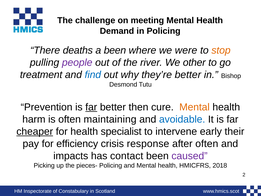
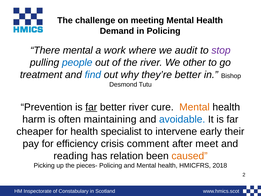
There deaths: deaths -> mental (78, 50)
a been: been -> work (115, 50)
were: were -> audit (186, 50)
stop colour: orange -> purple (221, 50)
people colour: purple -> blue (77, 63)
better then: then -> river (138, 107)
cheaper underline: present -> none (35, 131)
response: response -> comment (148, 143)
after often: often -> meet (207, 143)
impacts: impacts -> reading (71, 156)
contact: contact -> relation (127, 156)
caused colour: purple -> orange (190, 156)
